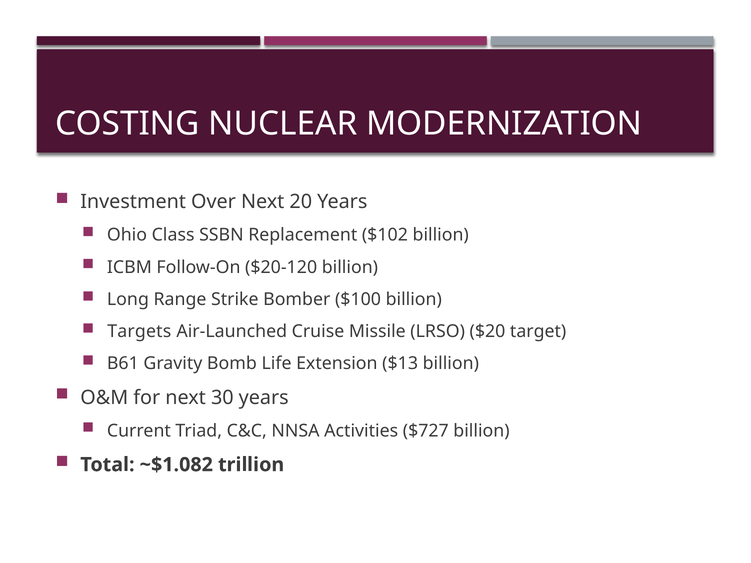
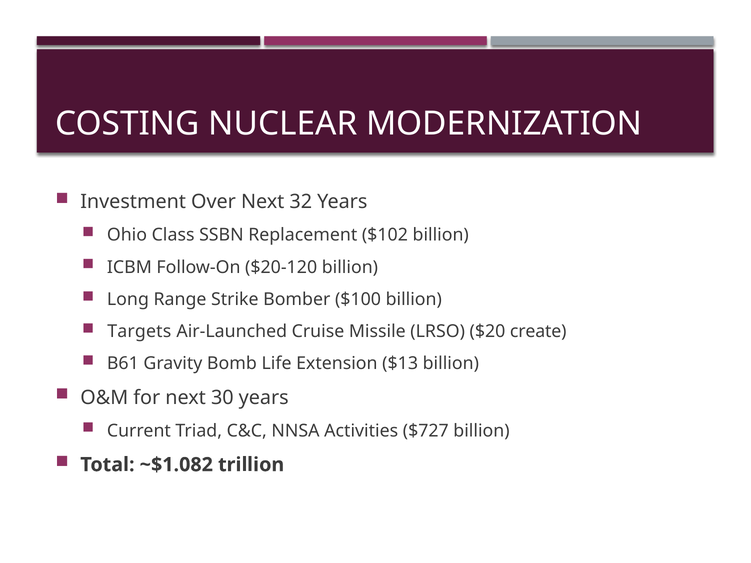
20: 20 -> 32 (301, 202)
target: target -> create (538, 332)
